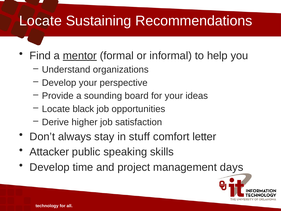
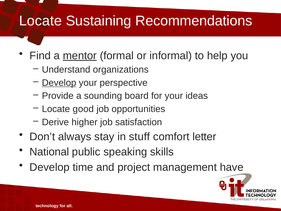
Develop underline: none -> present (59, 83)
black: black -> good (83, 109)
Attacker: Attacker -> National (49, 152)
days: days -> have (232, 167)
